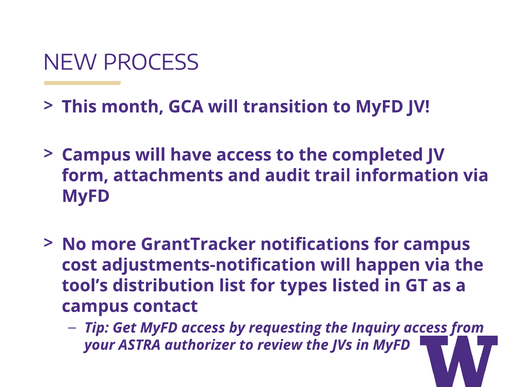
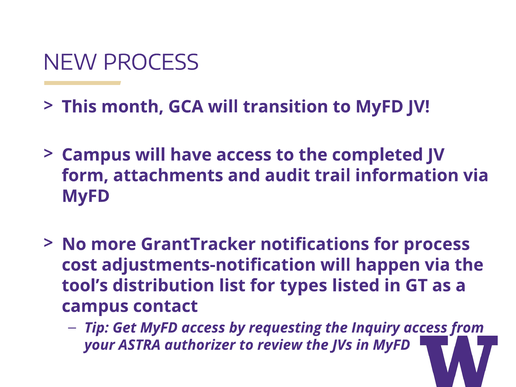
for campus: campus -> process (437, 244)
